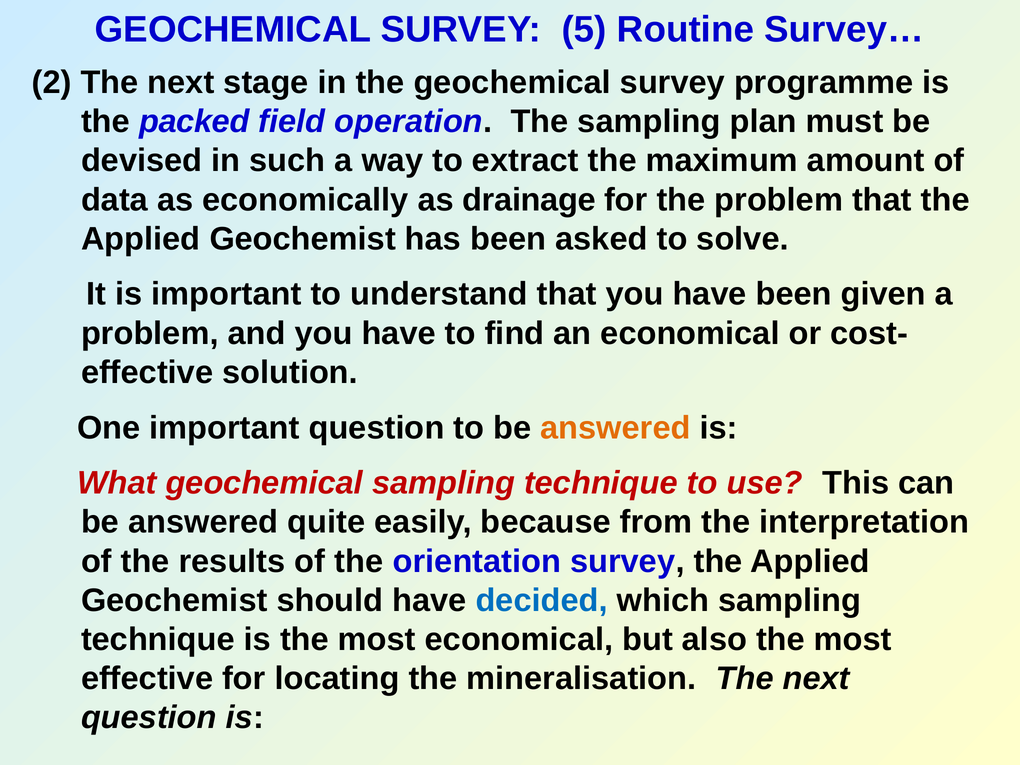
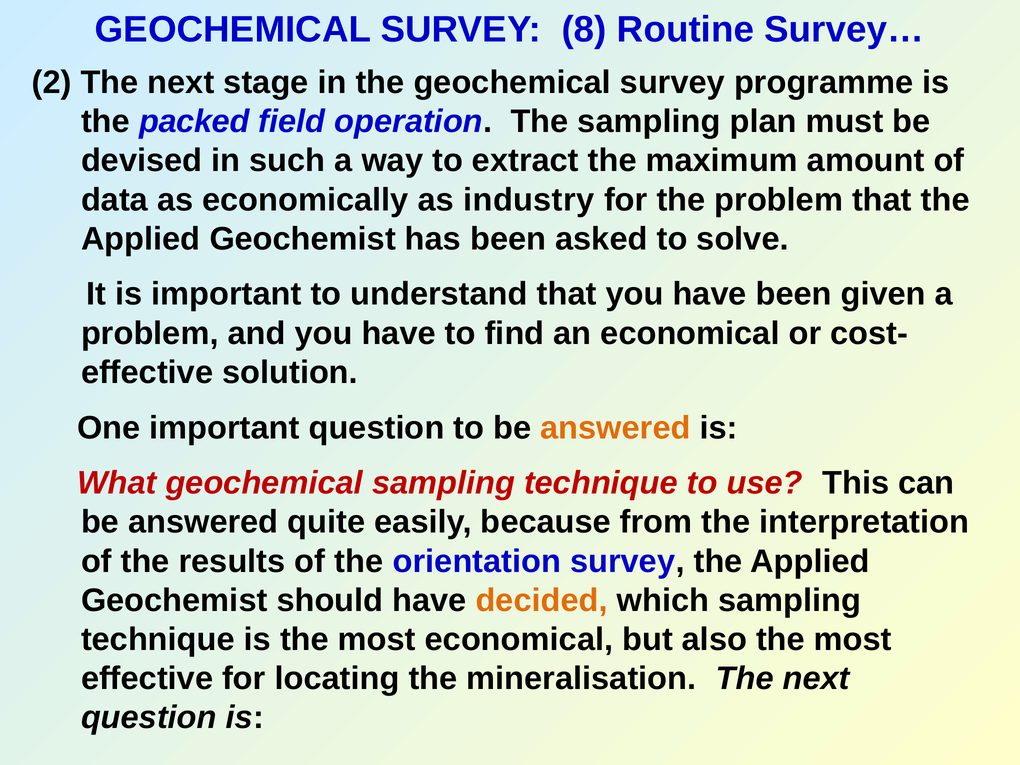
5: 5 -> 8 (584, 30)
drainage: drainage -> industry (529, 200)
decided colour: blue -> orange (542, 600)
